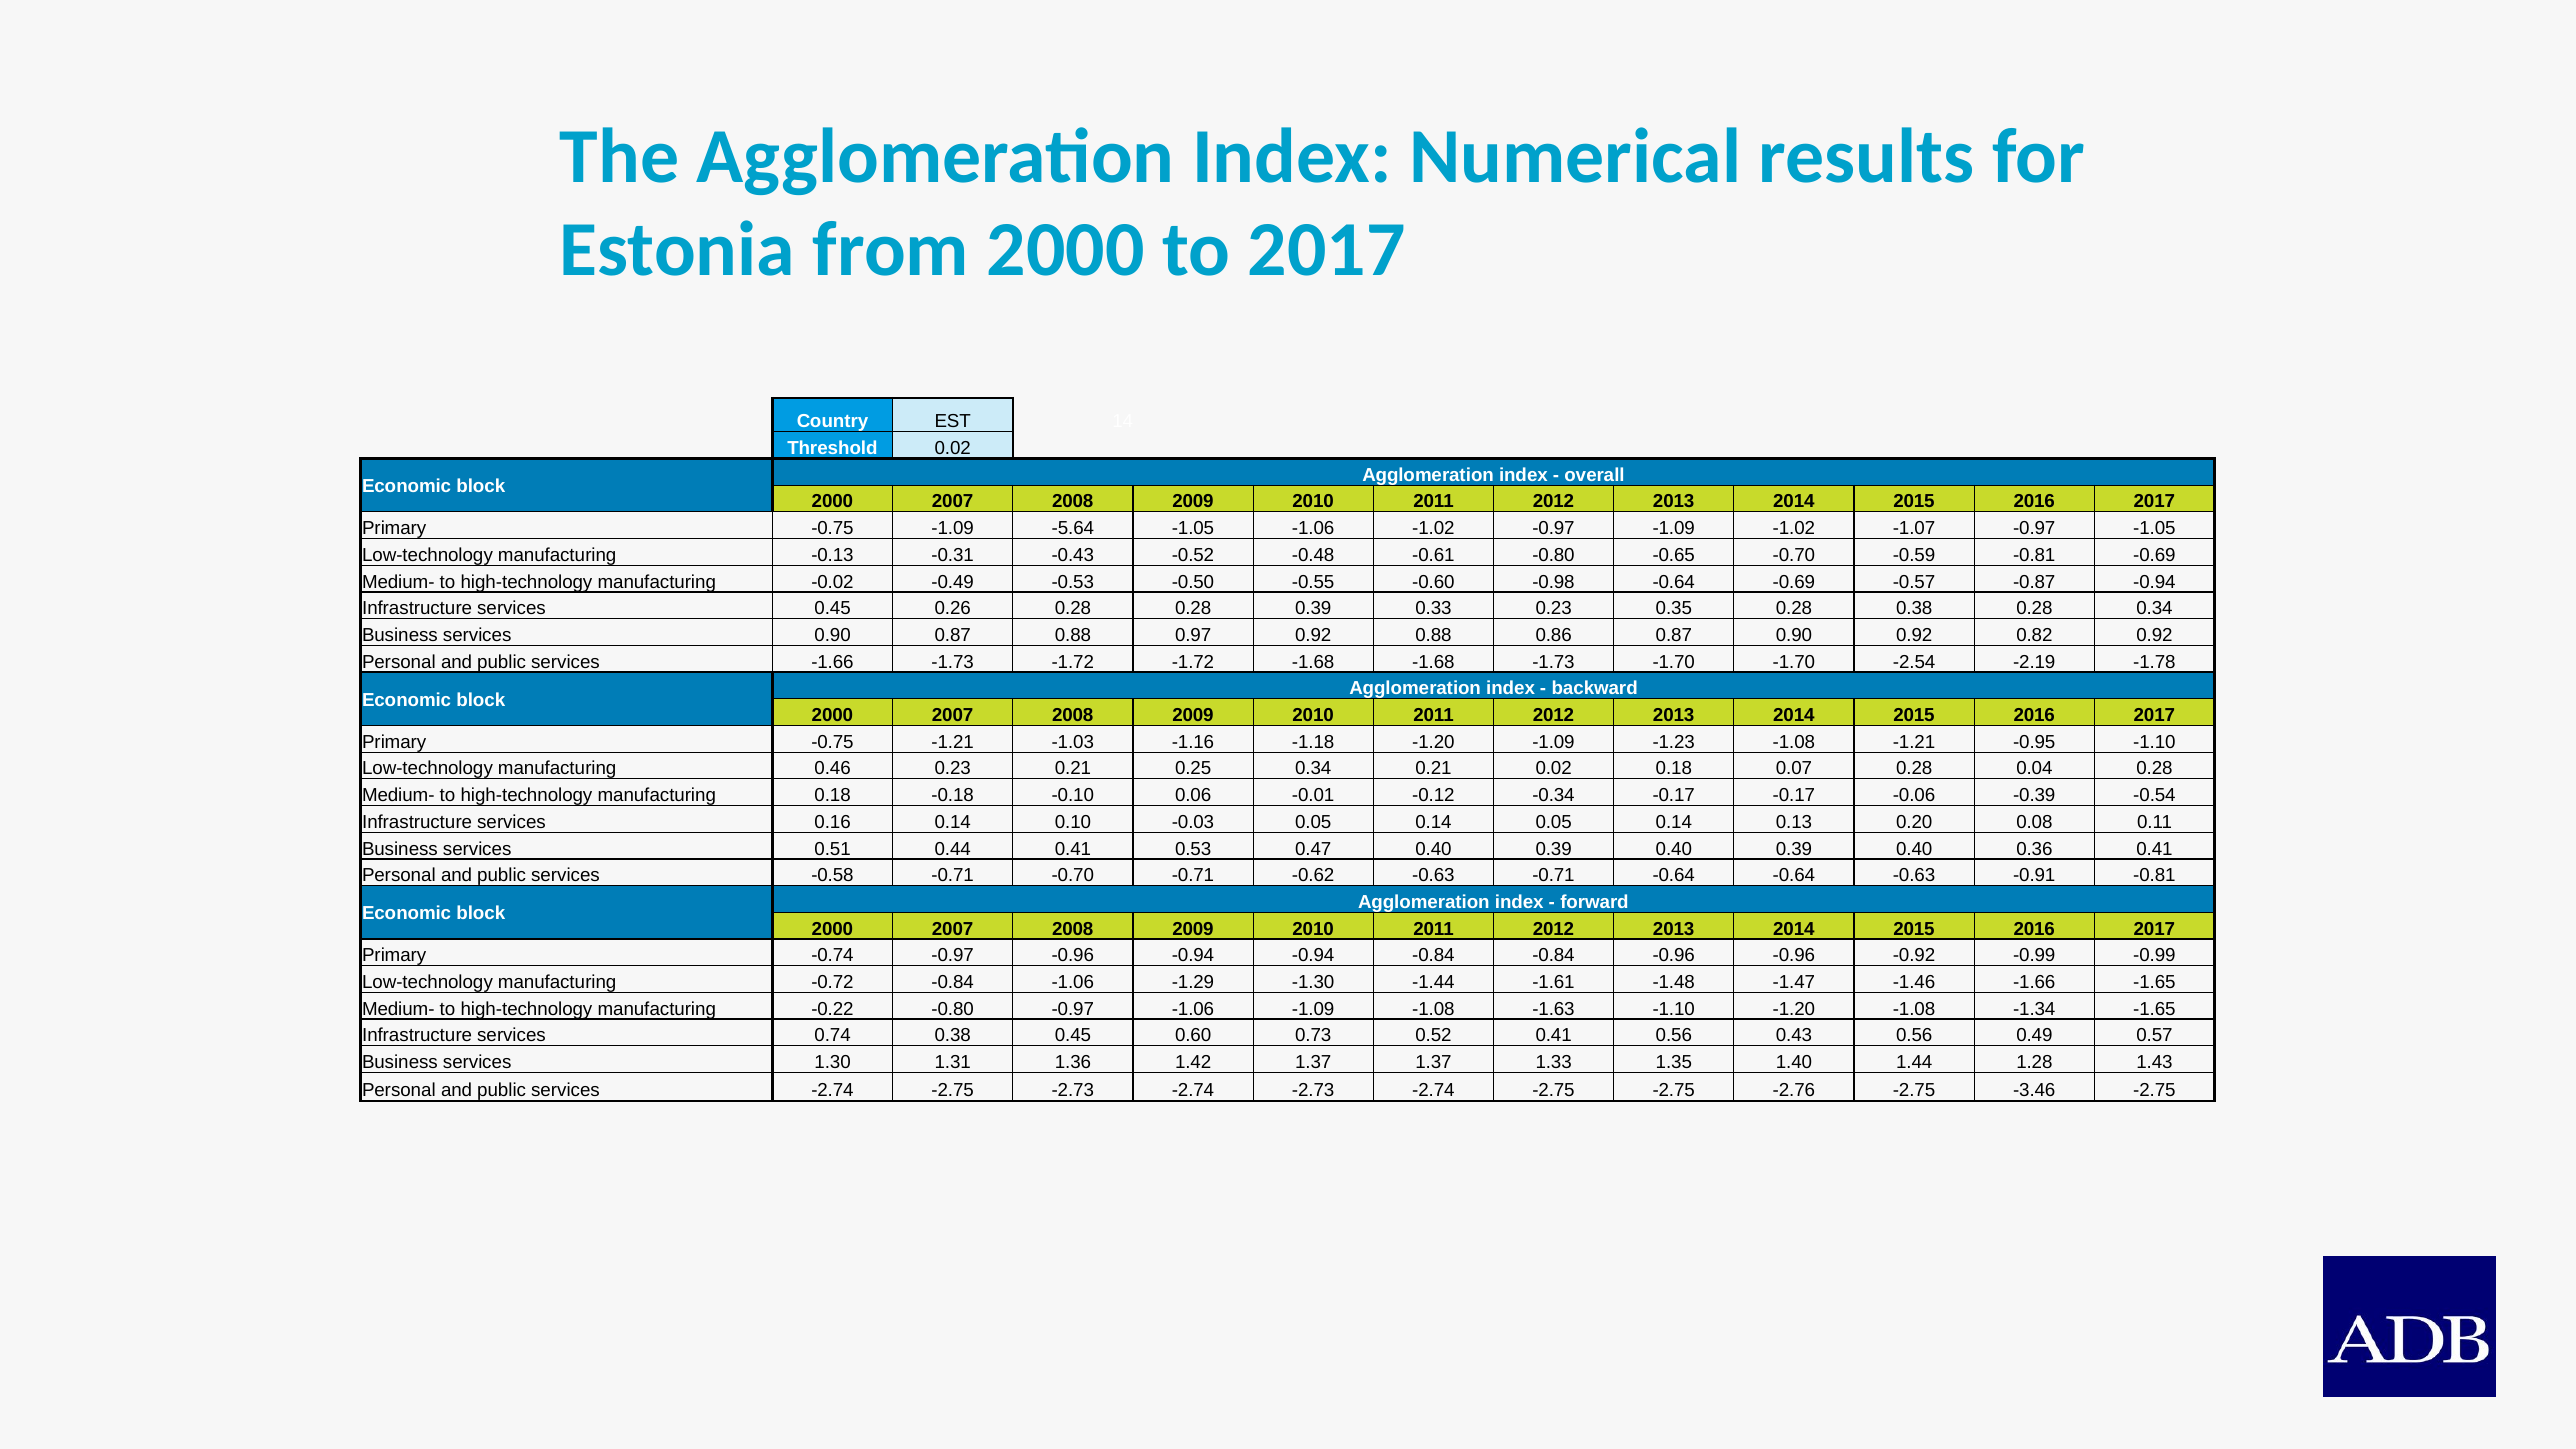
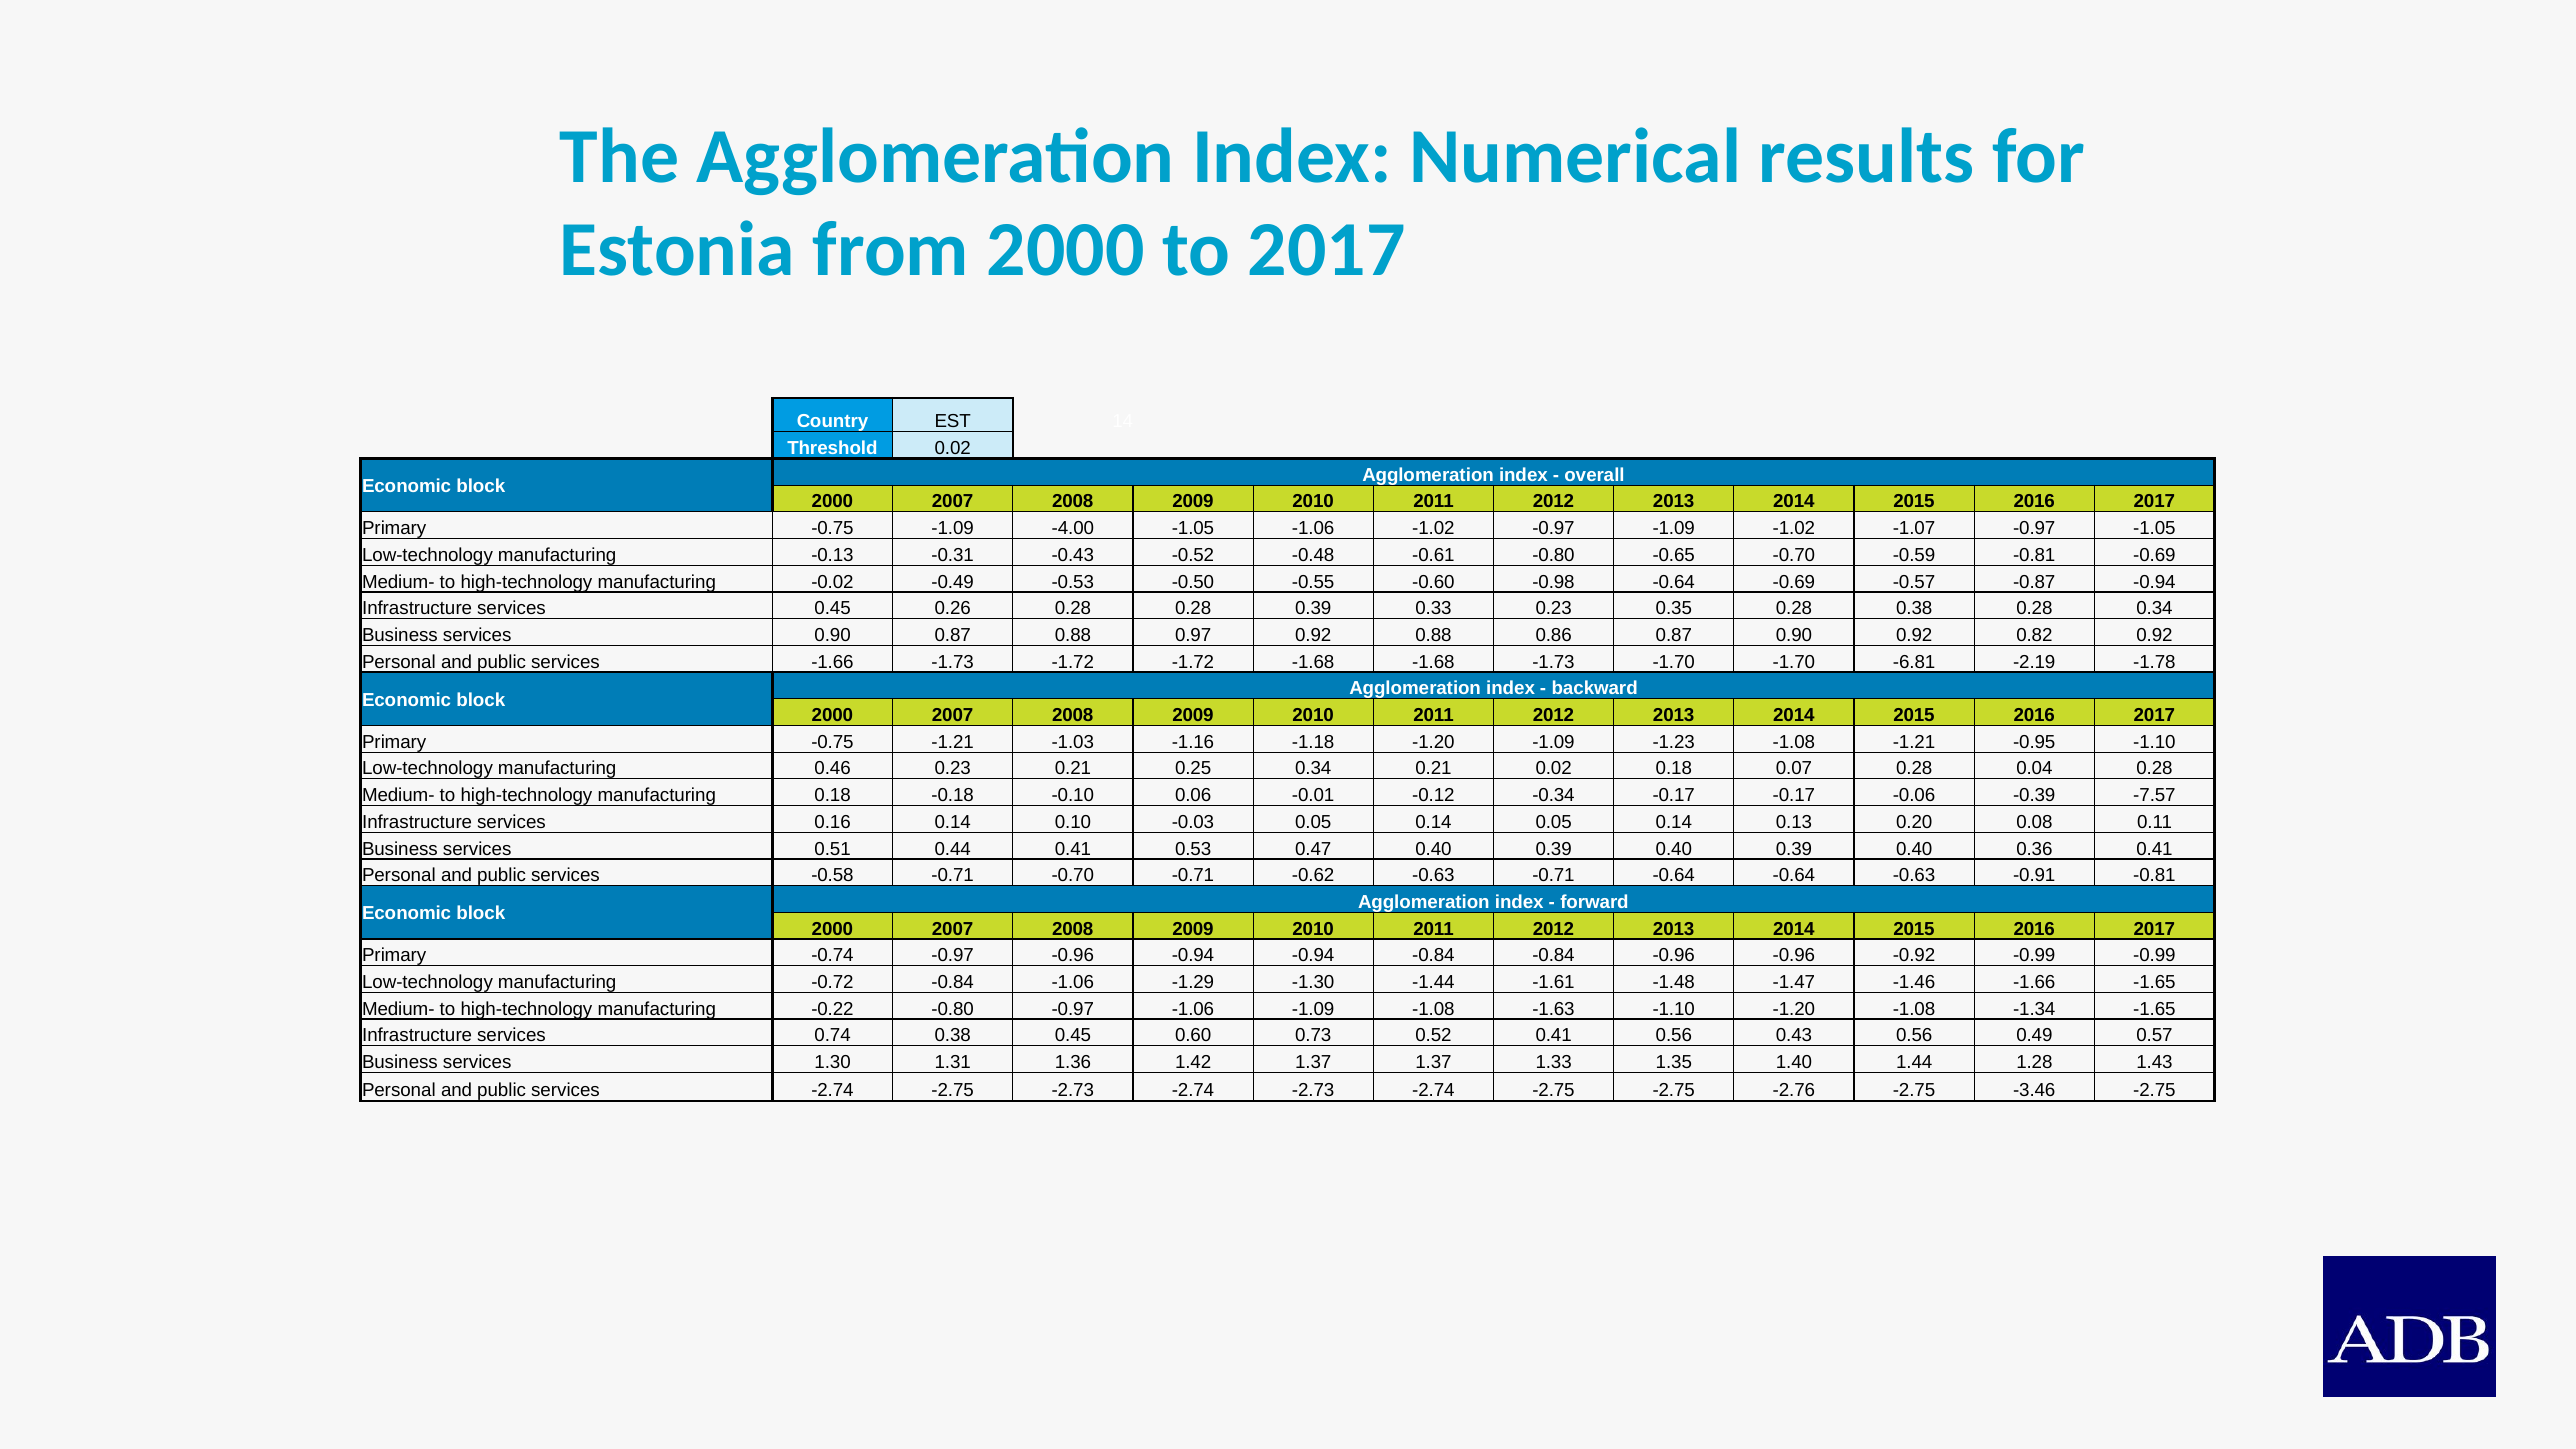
-5.64: -5.64 -> -4.00 (1073, 528)
-2.54: -2.54 -> -6.81 (1914, 662)
-0.54: -0.54 -> -7.57 (2154, 795)
